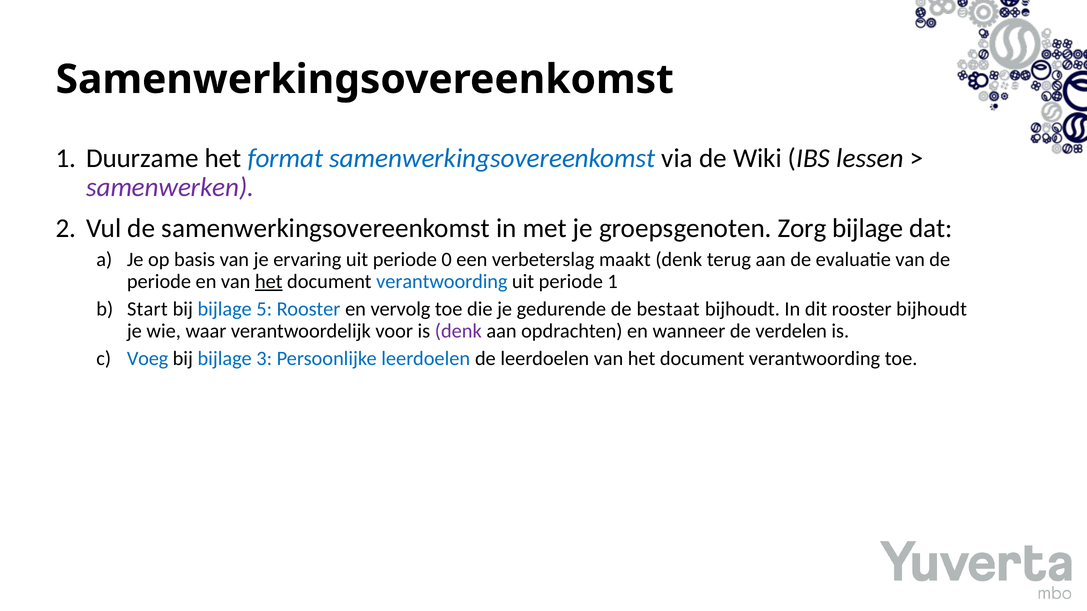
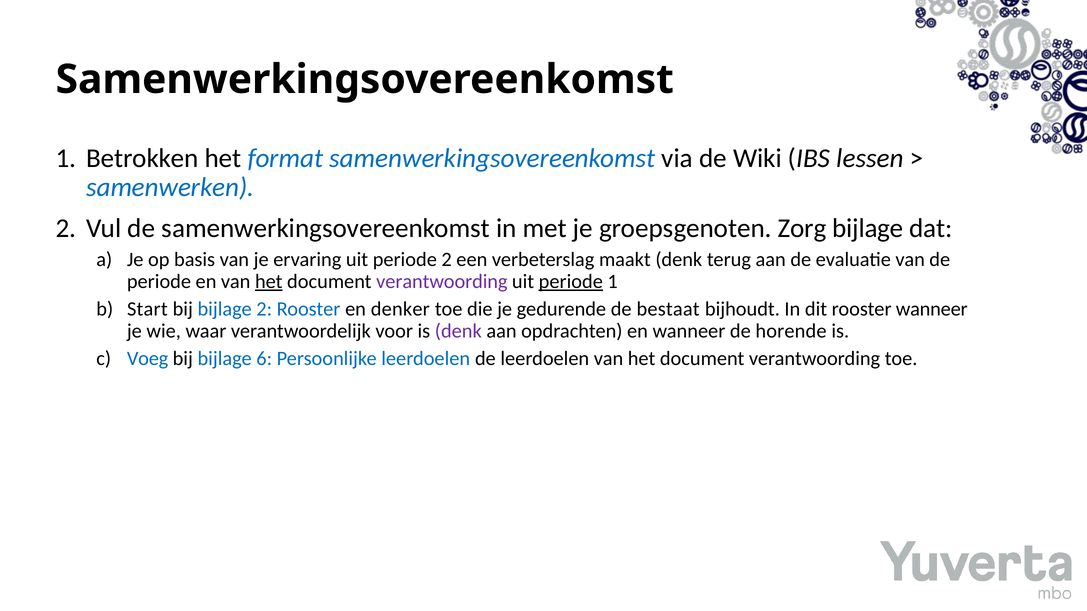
Duurzame: Duurzame -> Betrokken (142, 158)
samenwerken colour: purple -> blue (170, 188)
periode 0: 0 -> 2 (447, 260)
verantwoording colour: blue -> purple (442, 282)
periode underline: none -> present (571, 282)
bijlage 5: 5 -> 2 (264, 309)
vervolg: vervolg -> denker (400, 309)
rooster bijhoudt: bijhoudt -> wanneer (932, 309)
verdelen: verdelen -> horende (791, 331)
3: 3 -> 6 (264, 359)
